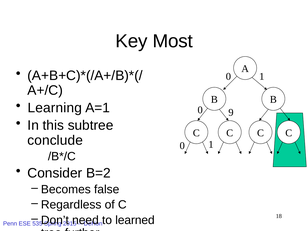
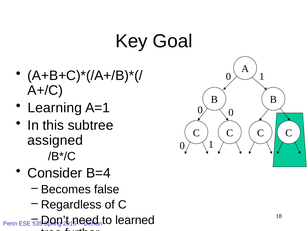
Most: Most -> Goal (173, 41)
9: 9 -> 0 (231, 112)
conclude: conclude -> assigned (55, 140)
B=2: B=2 -> B=4 (98, 173)
